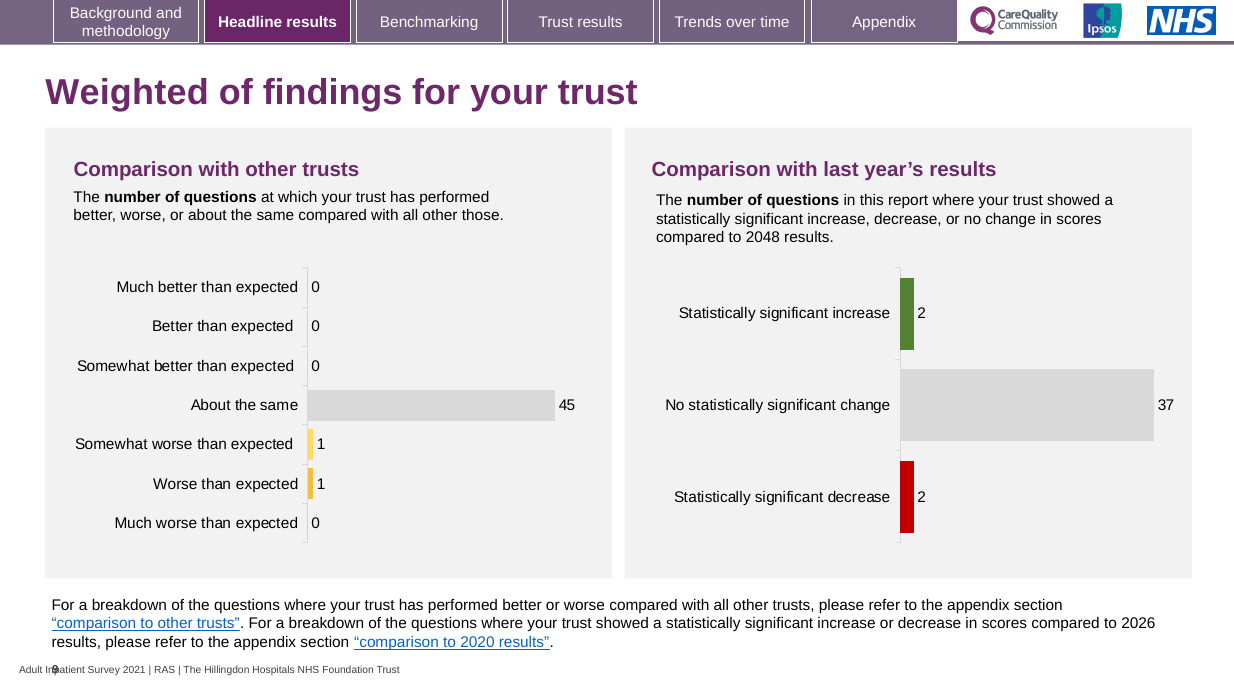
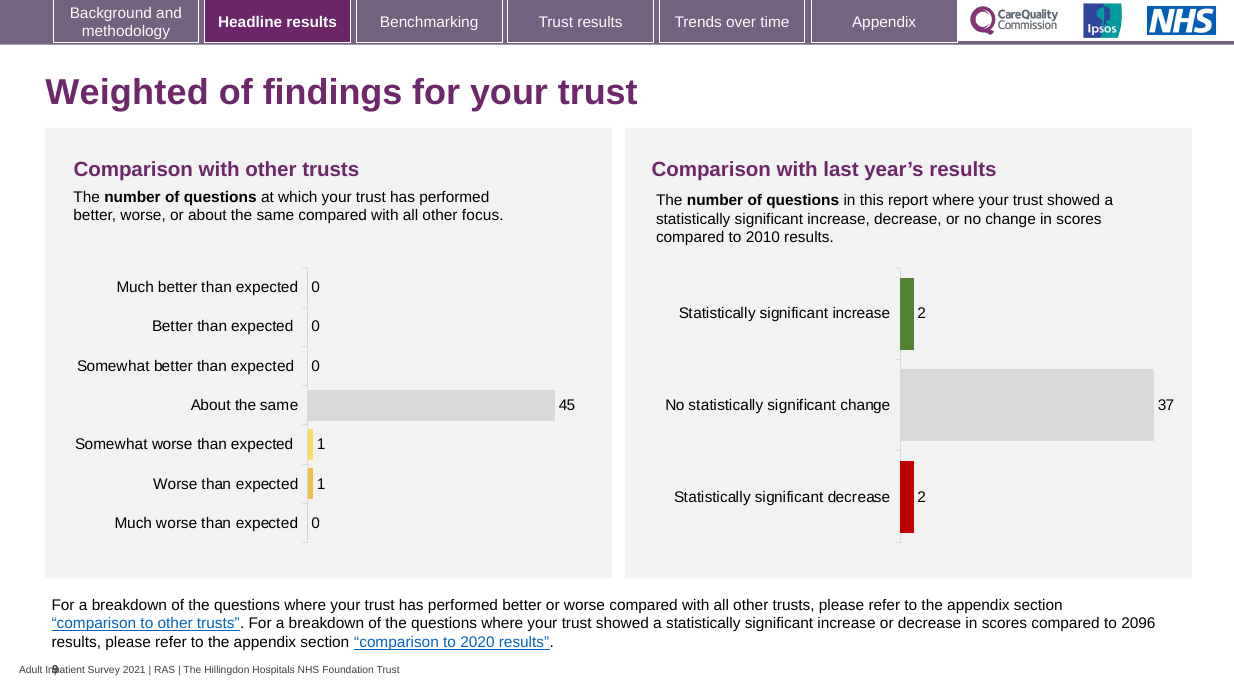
those: those -> focus (483, 216)
2048: 2048 -> 2010 (763, 238)
2026: 2026 -> 2096 (1138, 624)
